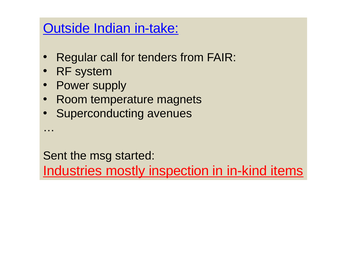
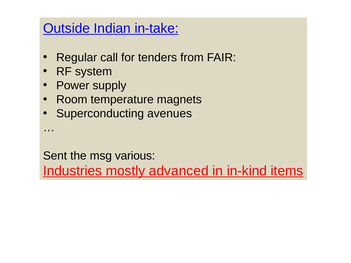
started: started -> various (135, 156)
inspection: inspection -> advanced (179, 171)
